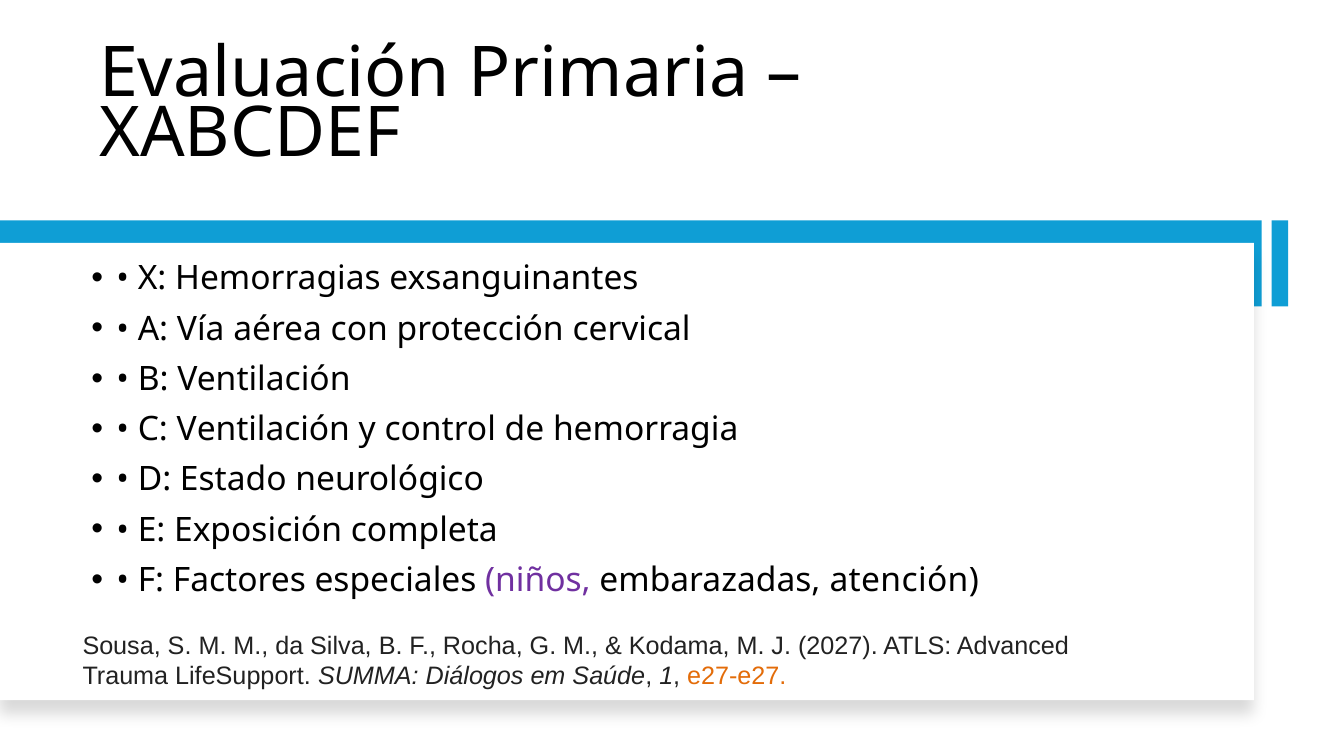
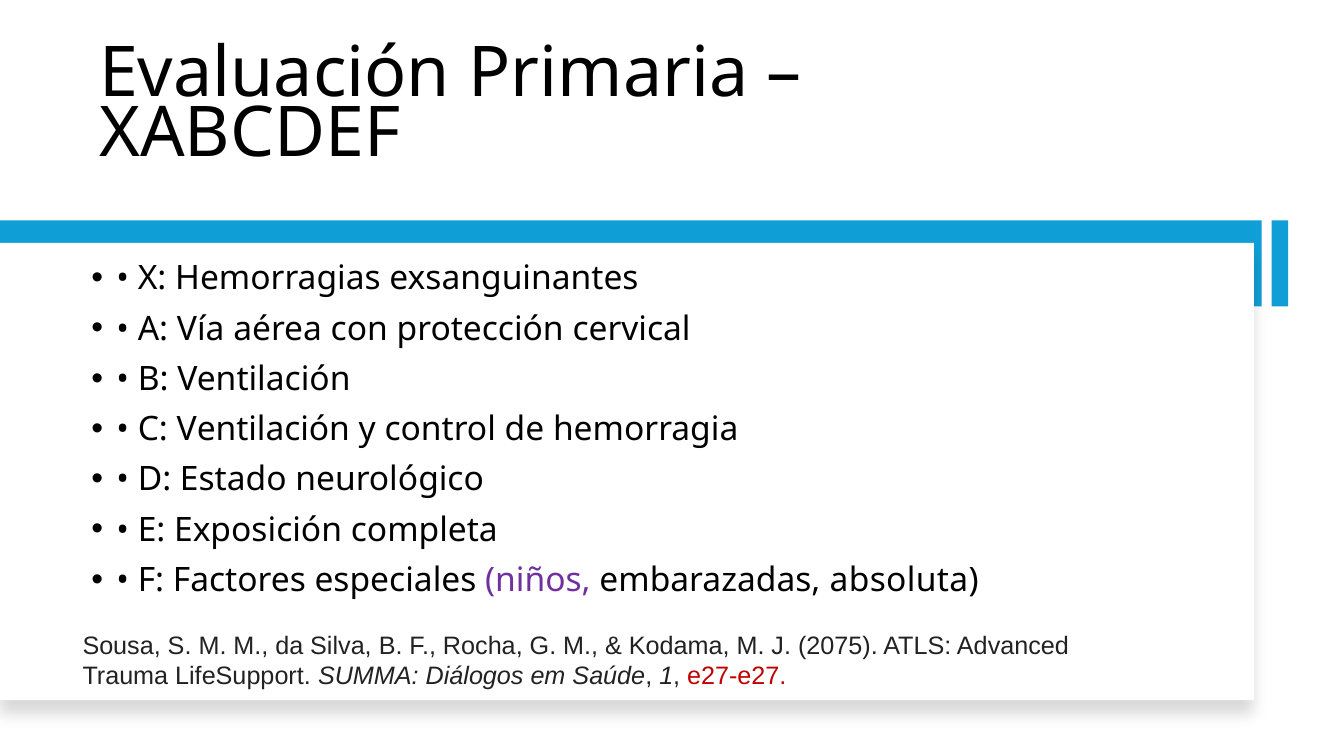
atención: atención -> absoluta (904, 580)
2027: 2027 -> 2075 (838, 645)
e27-e27 colour: orange -> red (737, 676)
